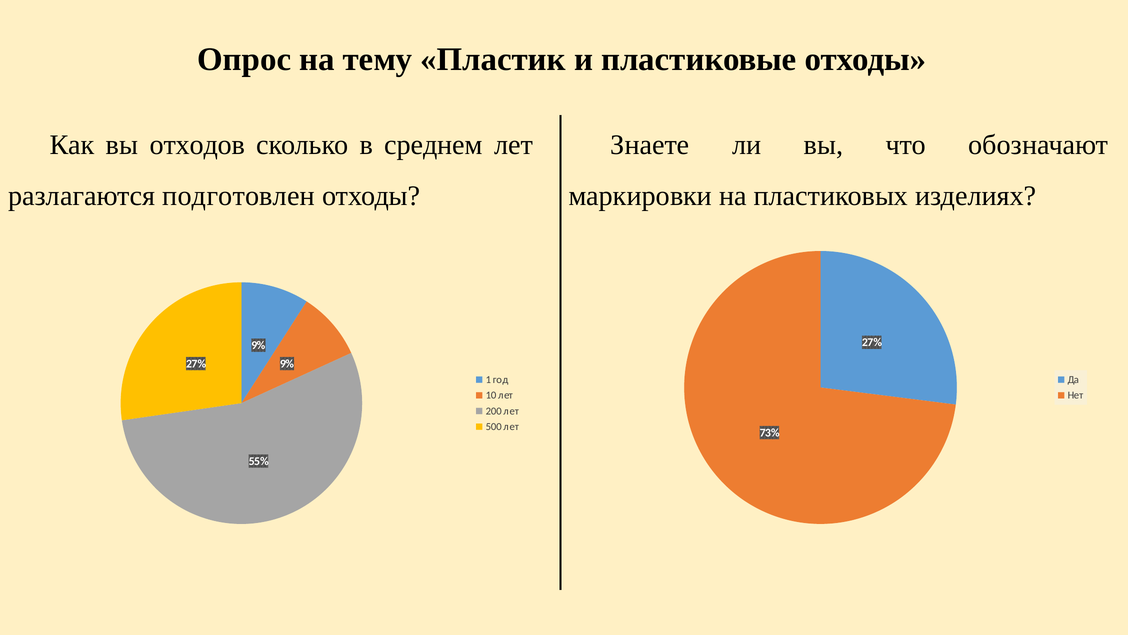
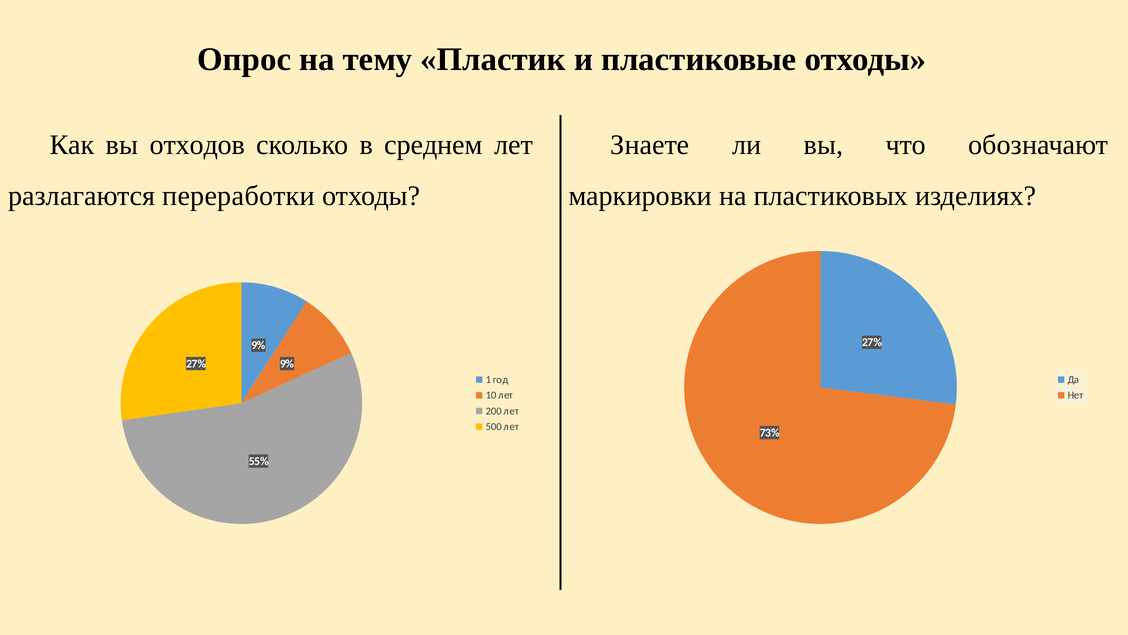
подготовлен: подготовлен -> переработки (239, 196)
